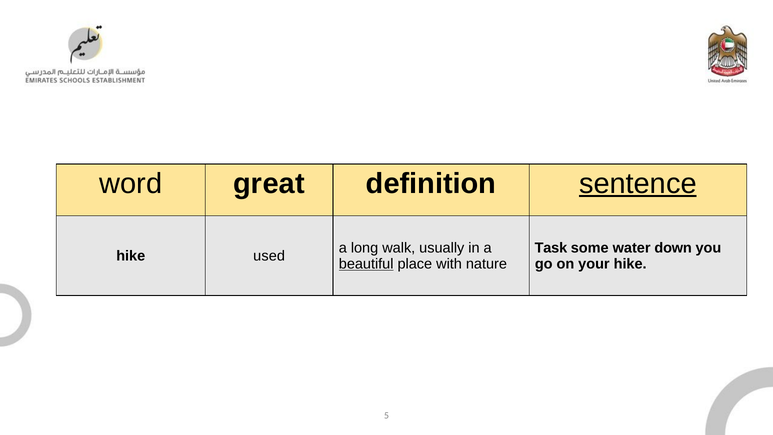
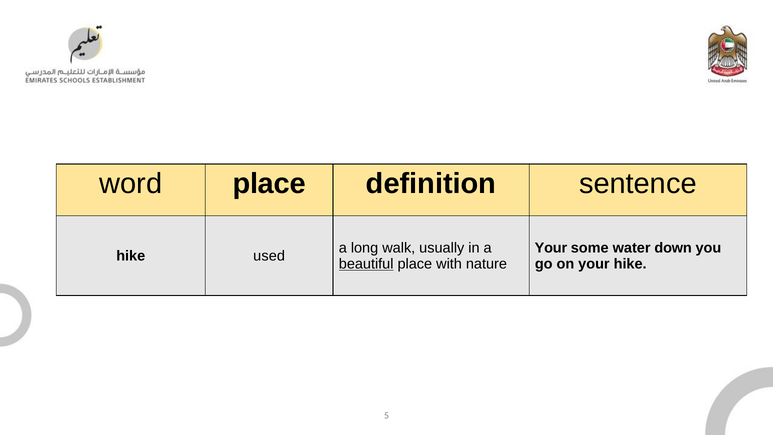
word great: great -> place (269, 184)
sentence underline: present -> none (638, 184)
Task: Task -> Your (551, 248)
